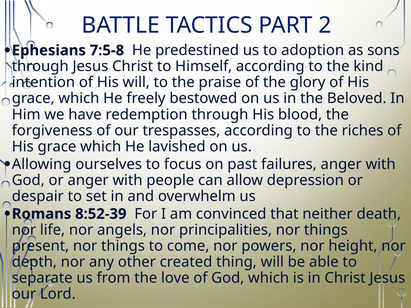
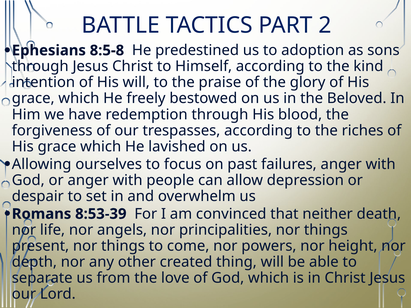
7:5-8: 7:5-8 -> 8:5-8 (107, 50)
8:52-39: 8:52-39 -> 8:53-39 (101, 214)
